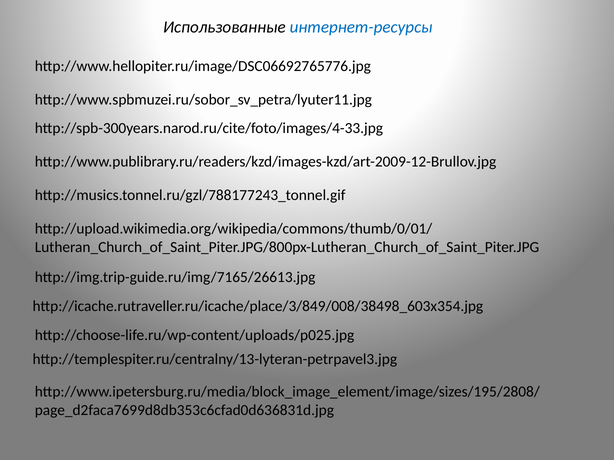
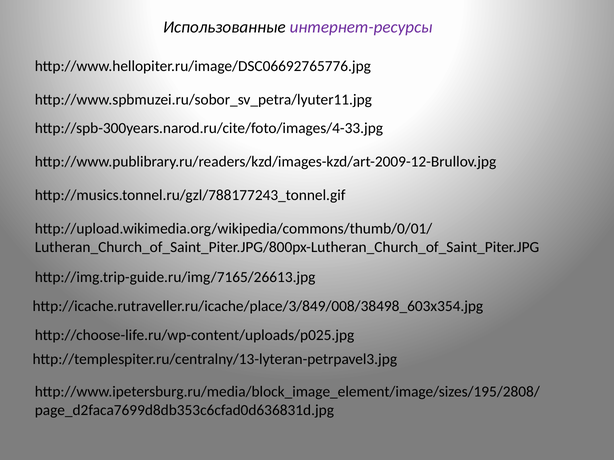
интернет-ресурсы colour: blue -> purple (361, 27)
